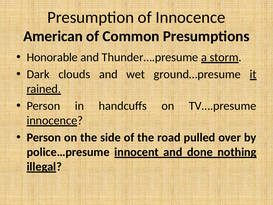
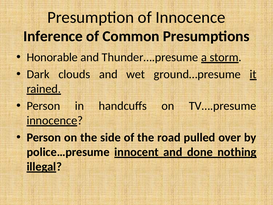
American: American -> Inference (53, 36)
